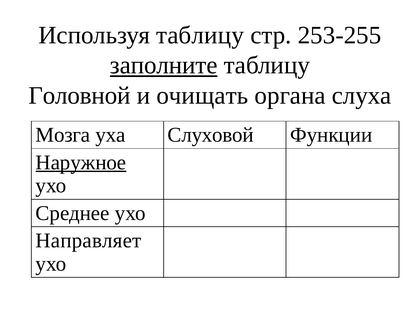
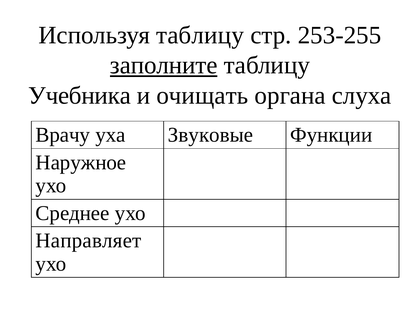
Головной: Головной -> Учебника (80, 95)
Мозга: Мозга -> Врачу (63, 135)
Слуховой: Слуховой -> Звуковые (211, 135)
Наружное underline: present -> none (81, 162)
